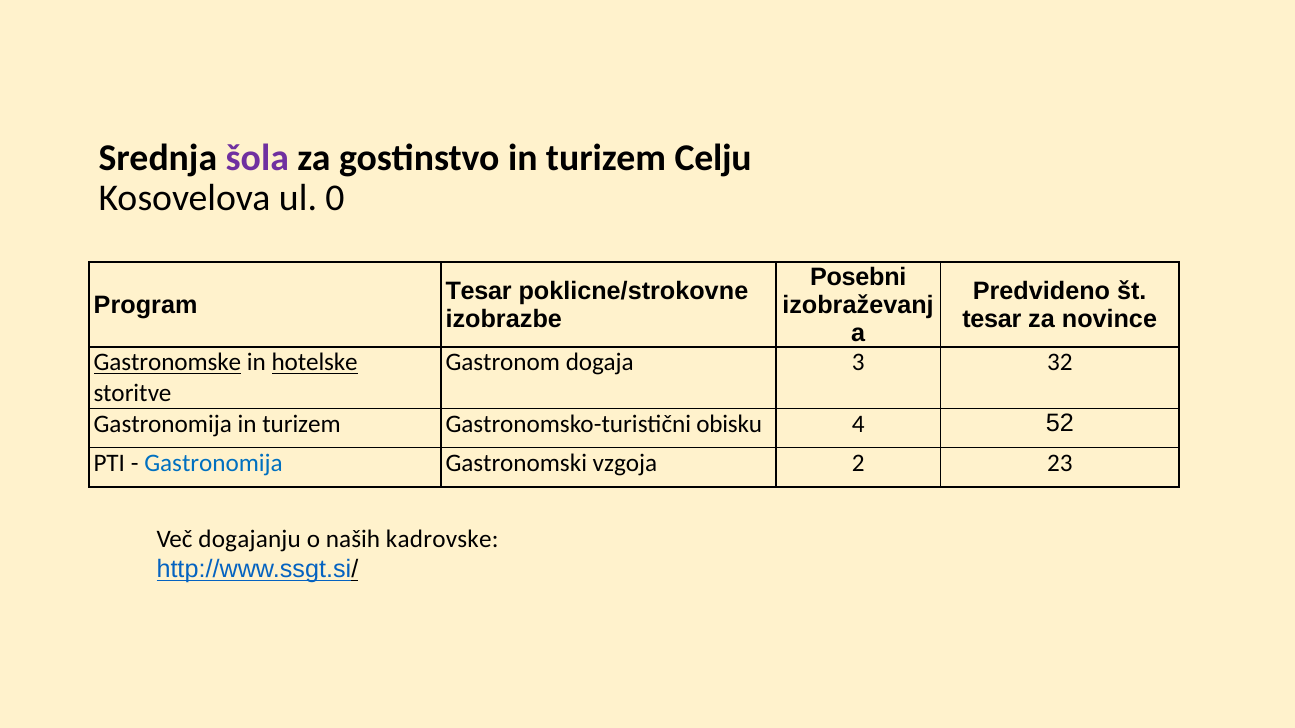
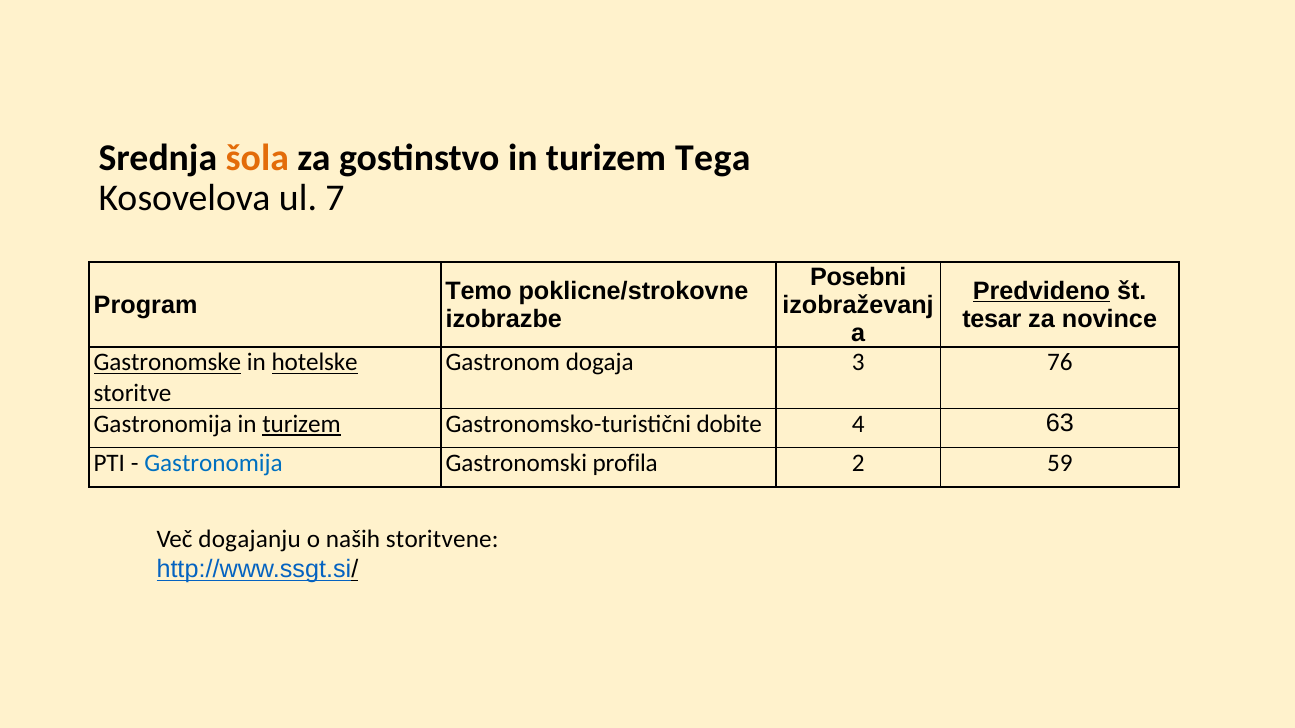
šola colour: purple -> orange (257, 158)
Celju: Celju -> Tega (713, 158)
0: 0 -> 7 (335, 199)
Tesar: Tesar -> Temo (479, 291)
Predvideno underline: none -> present (1041, 291)
32: 32 -> 76 (1060, 363)
turizem underline: none -> present (301, 424)
obisku: obisku -> dobite (729, 424)
52: 52 -> 63 (1060, 423)
vzgoja: vzgoja -> profila (625, 464)
23: 23 -> 59 (1060, 464)
kadrovske: kadrovske -> storitvene (442, 539)
